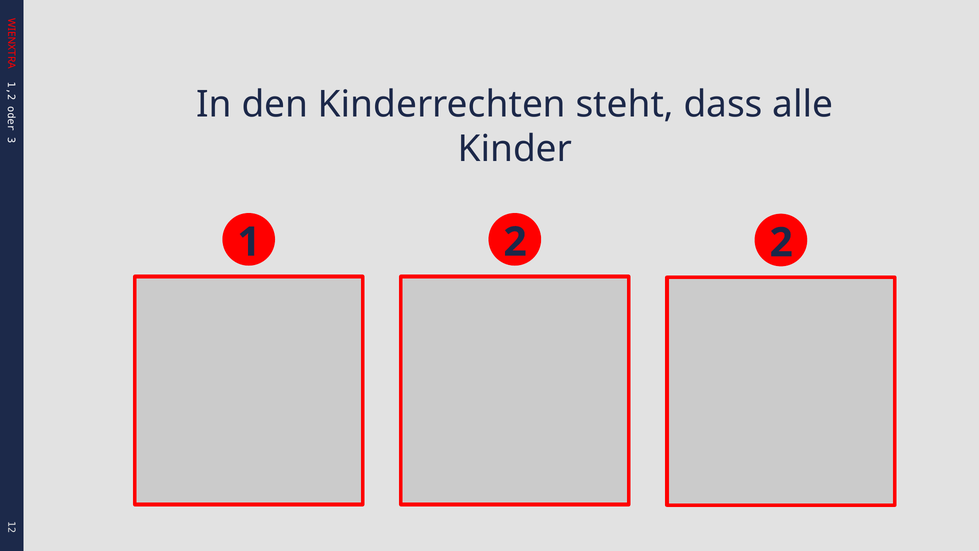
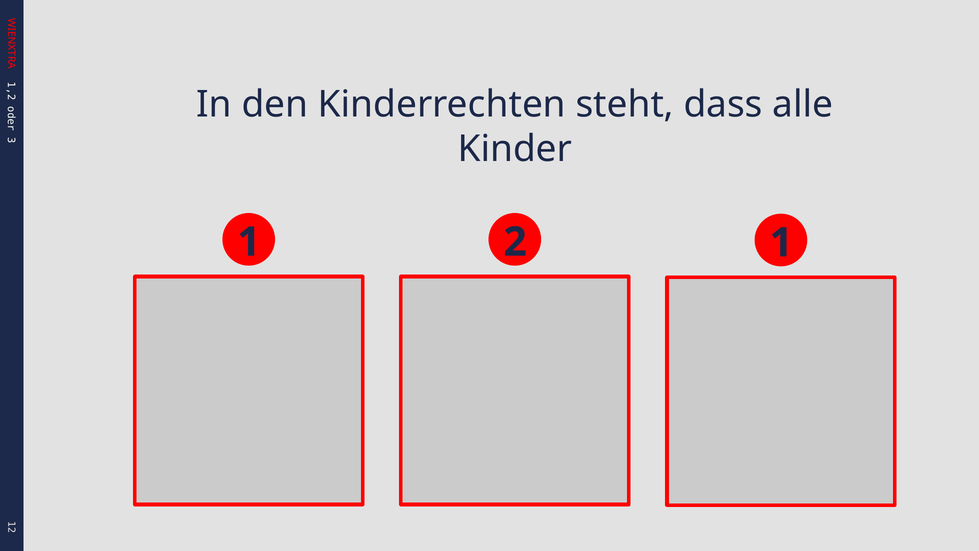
2: 2 -> 1 (781, 243)
